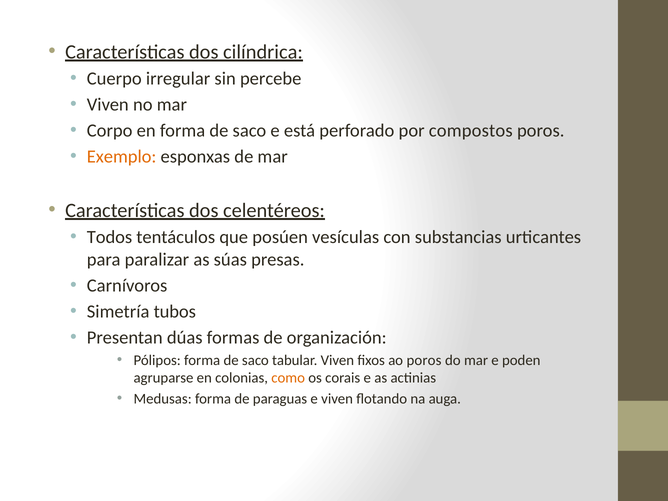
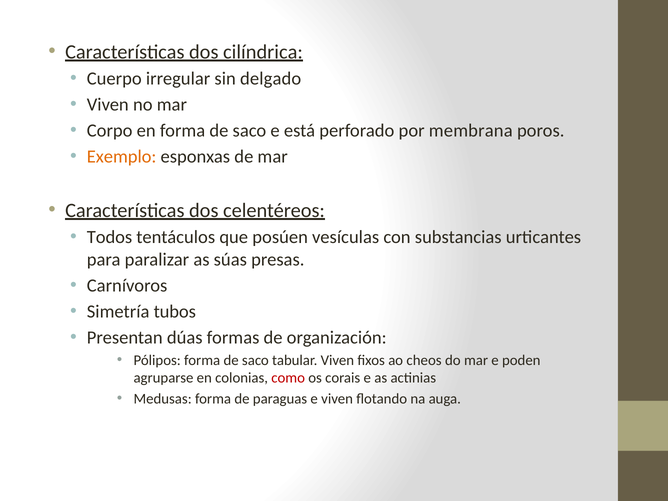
percebe: percebe -> delgado (271, 79)
compostos: compostos -> membrana (471, 131)
ao poros: poros -> cheos (424, 360)
como colour: orange -> red (288, 378)
